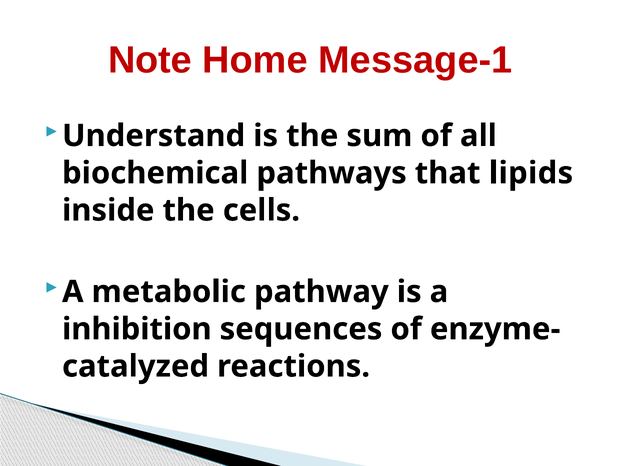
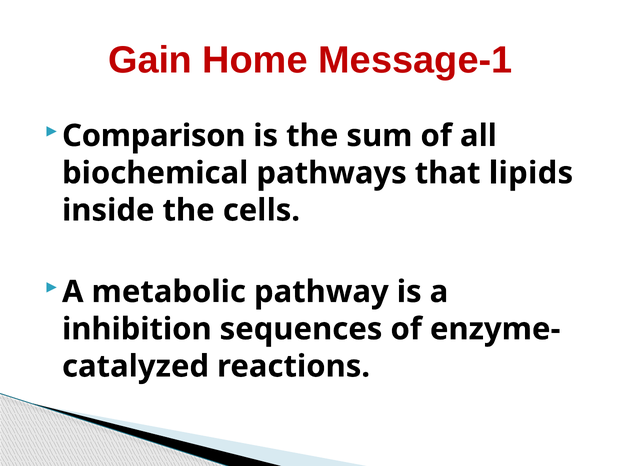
Note: Note -> Gain (150, 60)
Understand: Understand -> Comparison (154, 136)
